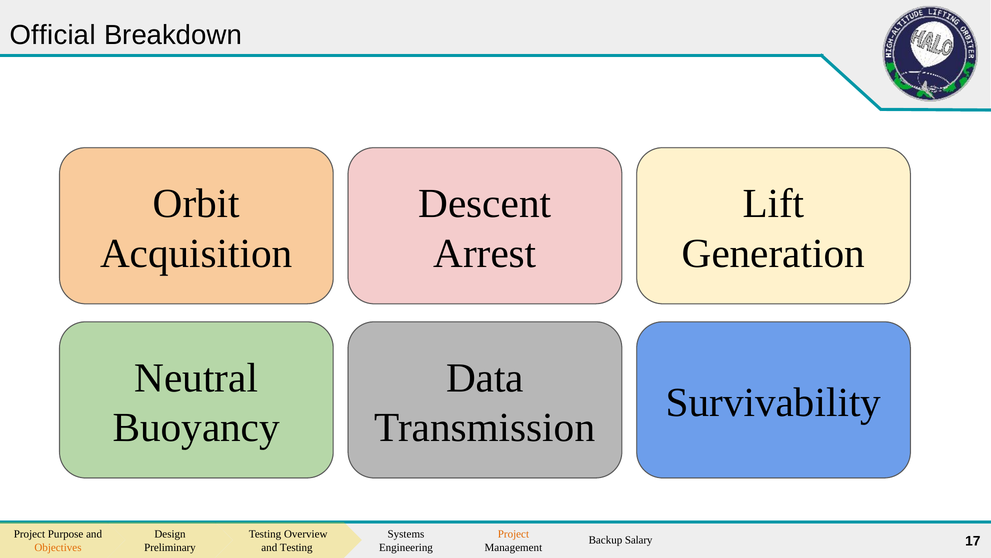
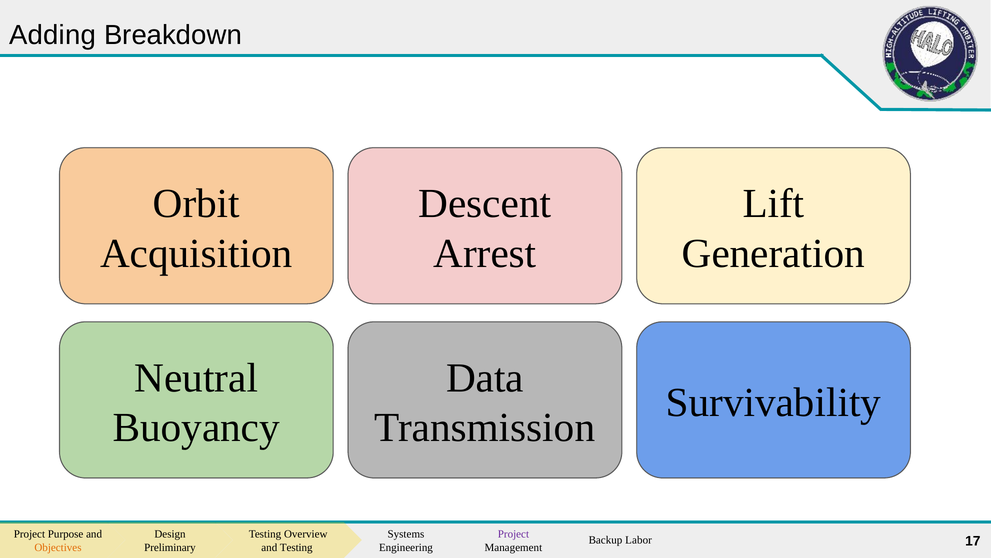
Official: Official -> Adding (53, 35)
Project colour: orange -> purple (513, 534)
Salary: Salary -> Labor (639, 540)
